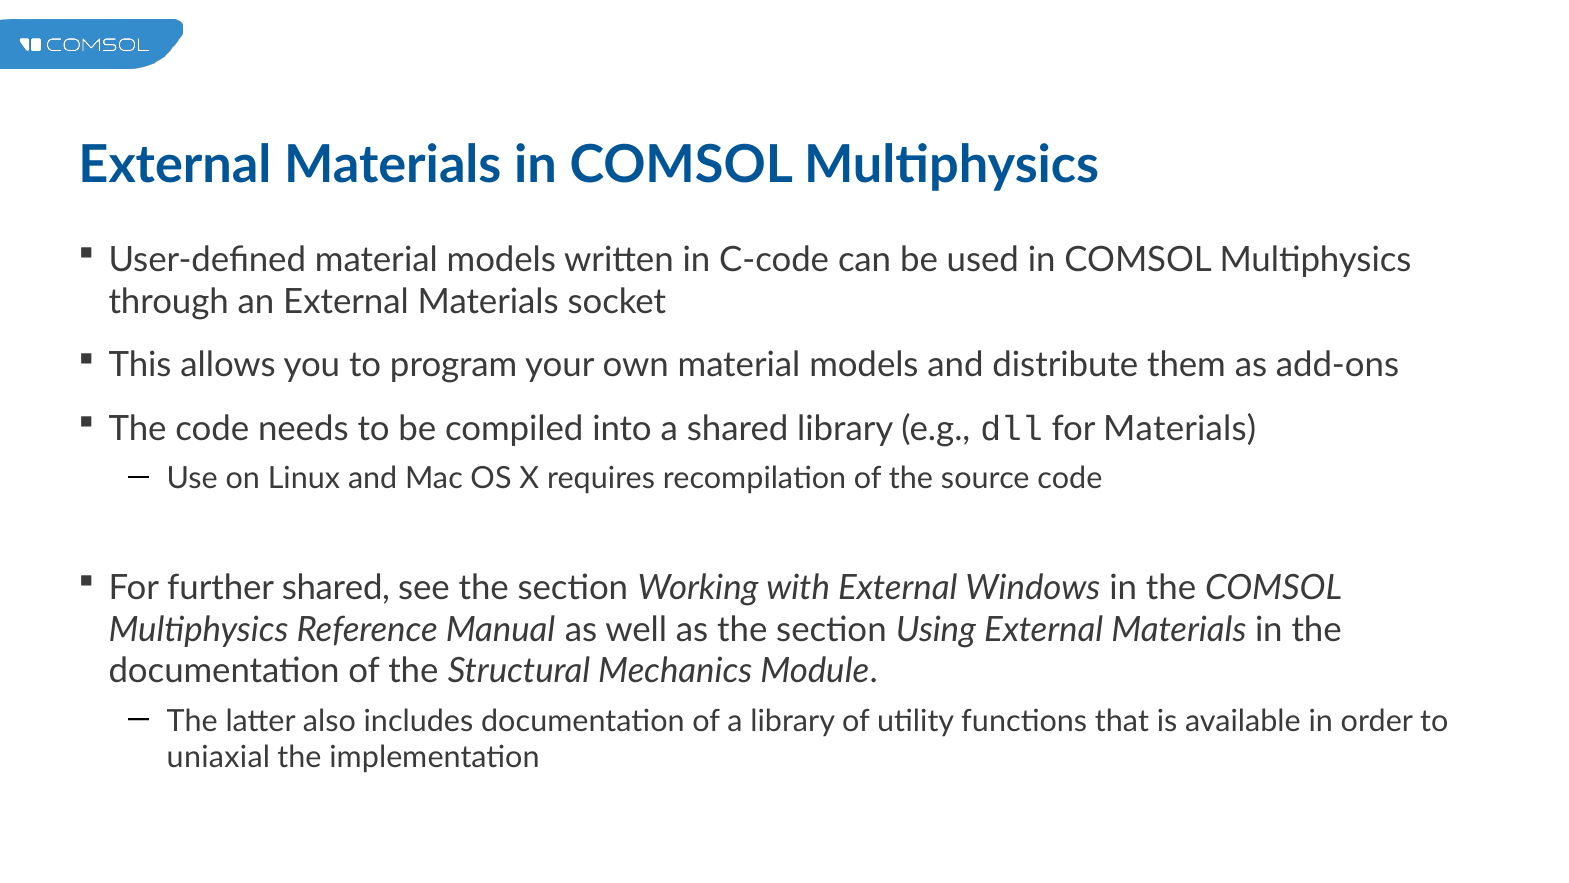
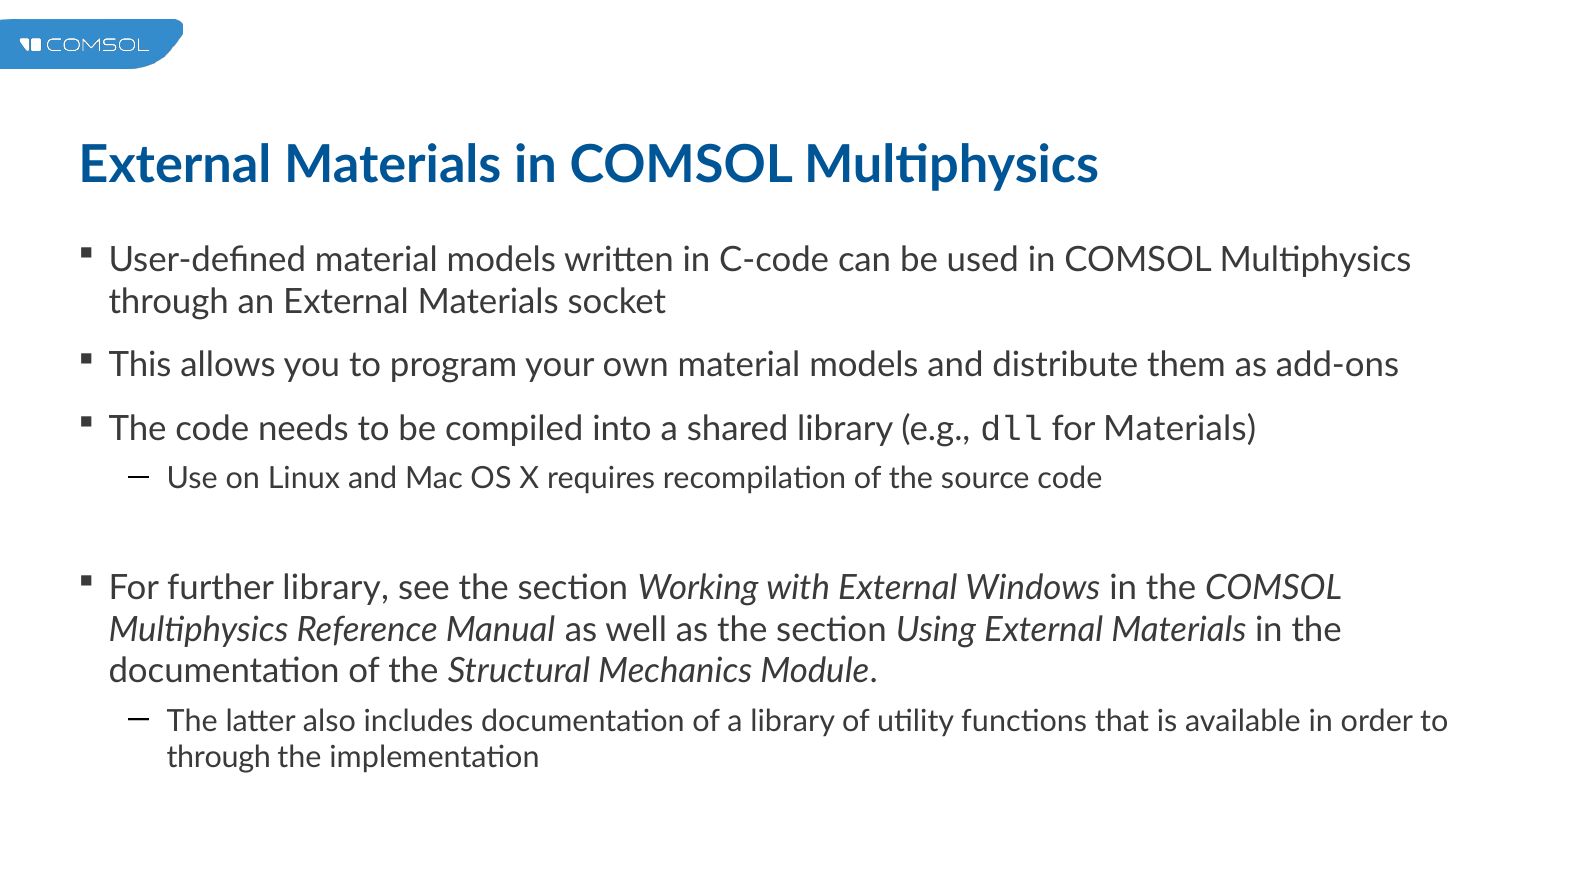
further shared: shared -> library (336, 588)
uniaxial: uniaxial -> through (219, 758)
